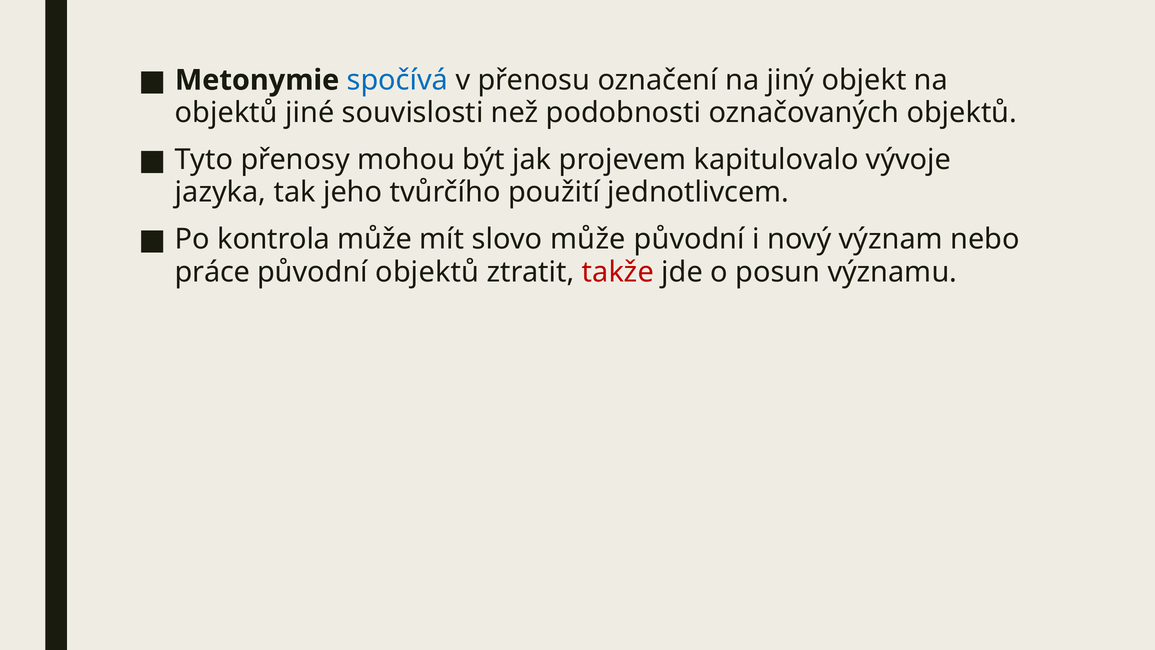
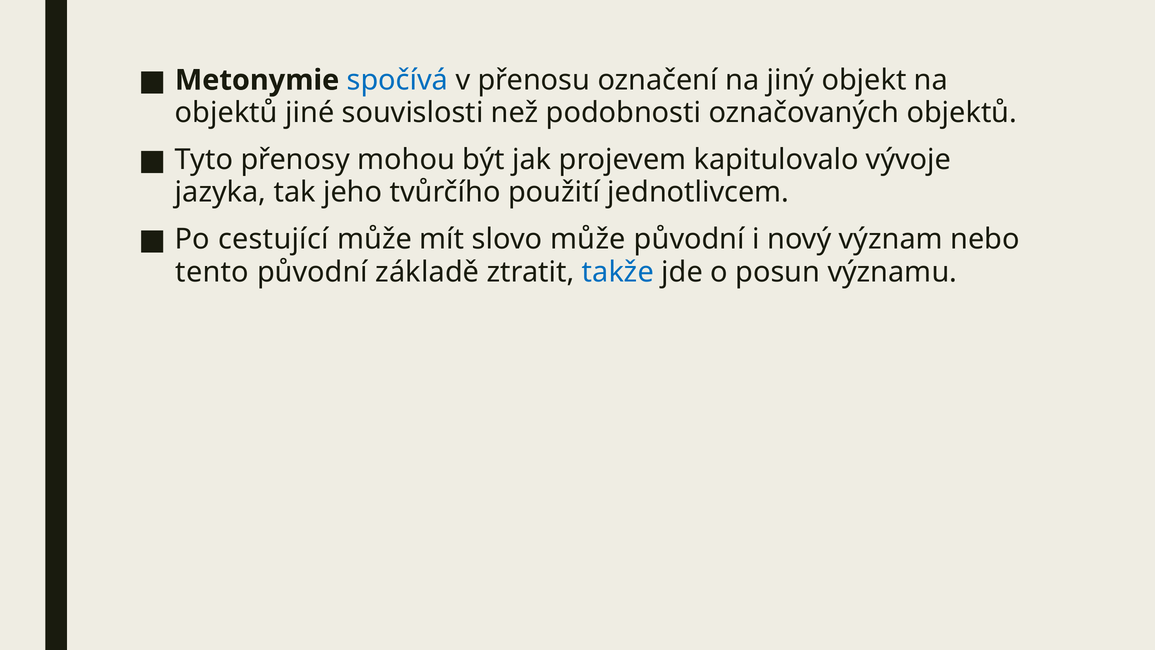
kontrola: kontrola -> cestující (273, 239)
práce: práce -> tento (212, 272)
původní objektů: objektů -> základě (427, 272)
takže colour: red -> blue (618, 272)
